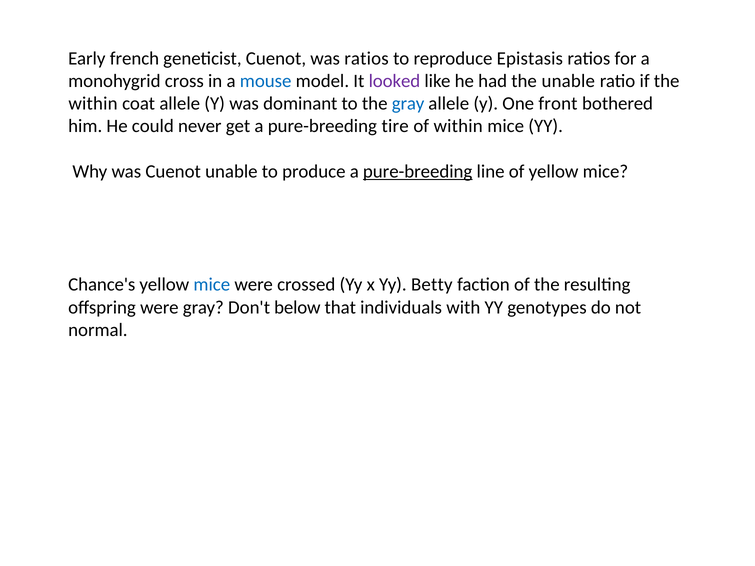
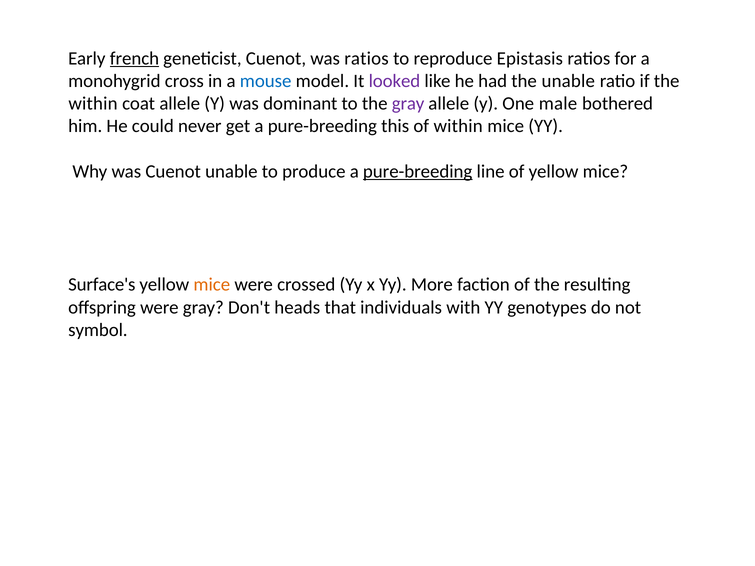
french underline: none -> present (134, 58)
gray colour: blue -> purple (408, 104)
front: front -> male (558, 104)
tire: tire -> this (395, 126)
Chance's: Chance's -> Surface's (102, 285)
mice colour: blue -> orange (212, 285)
Betty: Betty -> More (432, 285)
below: below -> heads (297, 307)
normal: normal -> symbol (98, 330)
